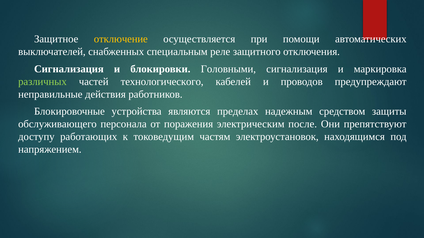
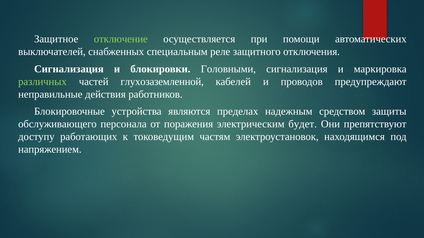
отключение colour: yellow -> light green (121, 39)
технологического: технологического -> глухозаземленной (162, 82)
после: после -> будет (303, 124)
